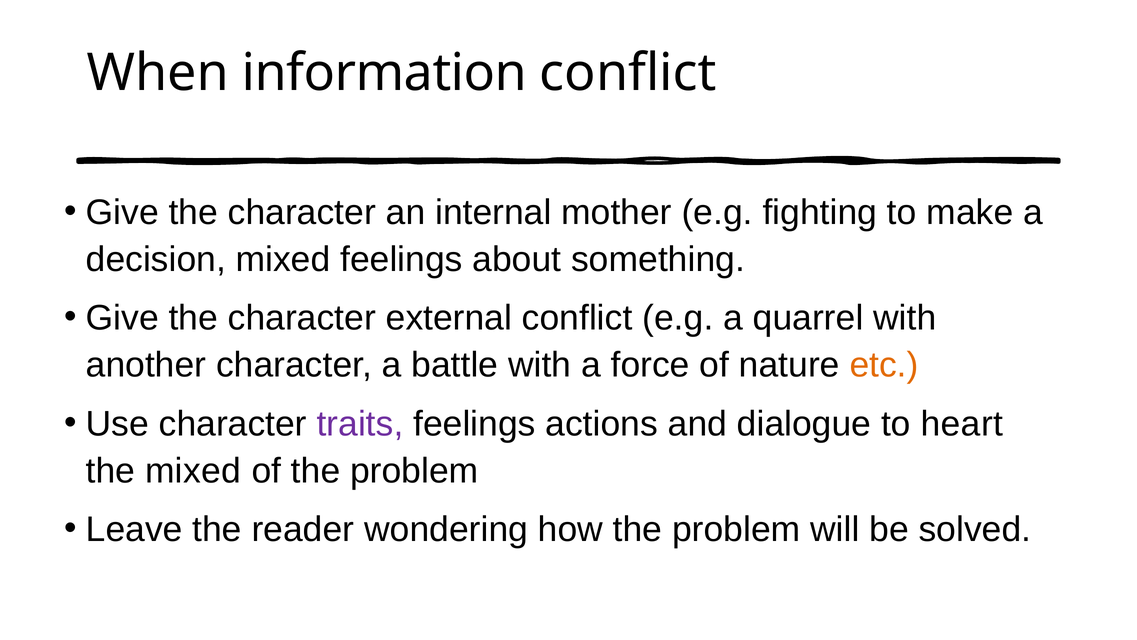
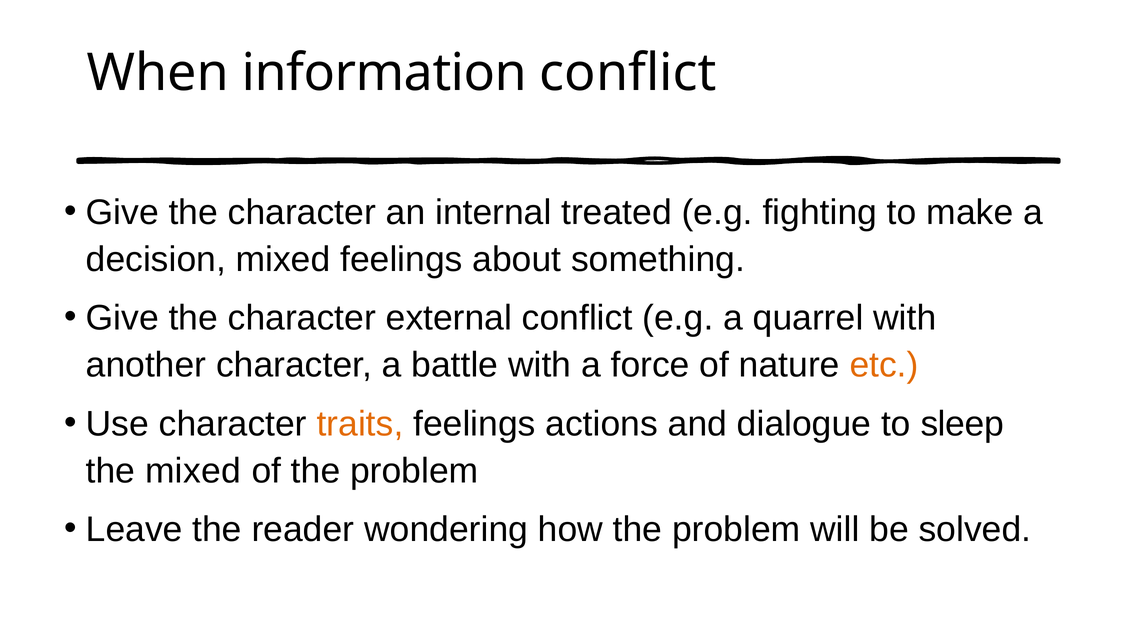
mother: mother -> treated (617, 212)
traits colour: purple -> orange (360, 424)
heart: heart -> sleep (962, 424)
